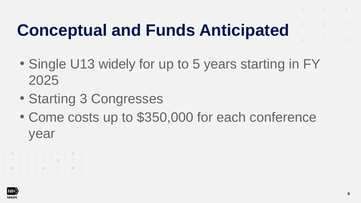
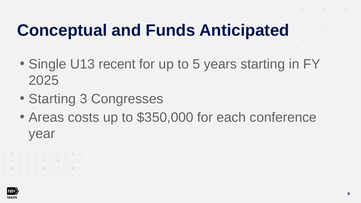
widely: widely -> recent (117, 64)
Come: Come -> Areas (46, 117)
